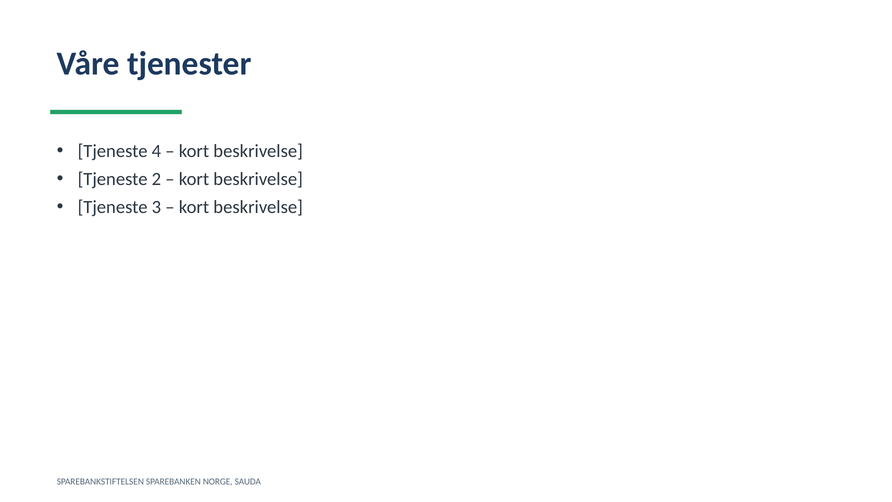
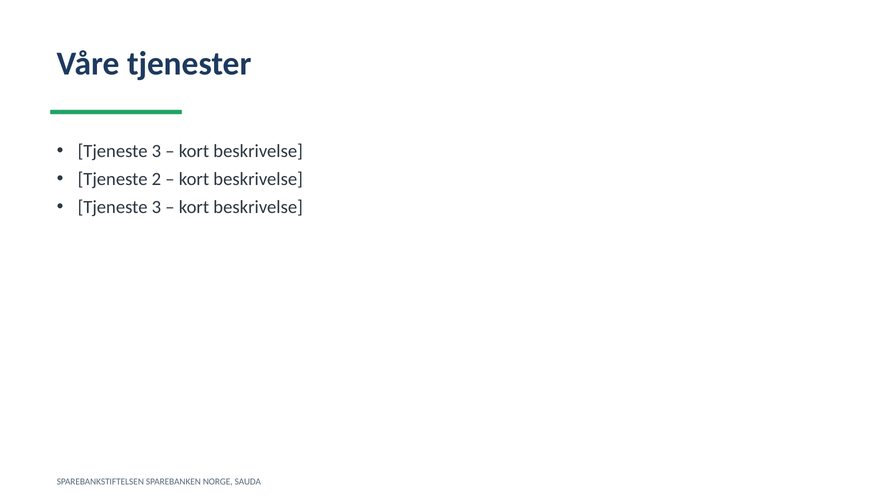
4: 4 -> 3 (156, 151)
